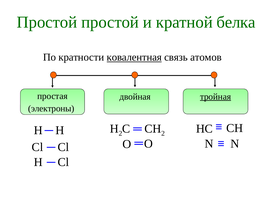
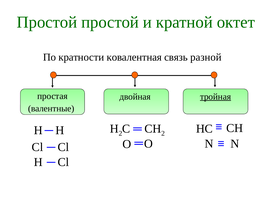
белка: белка -> октет (236, 22)
ковалентная underline: present -> none (134, 57)
атомов: атомов -> разной (206, 57)
электроны: электроны -> валентные (51, 108)
